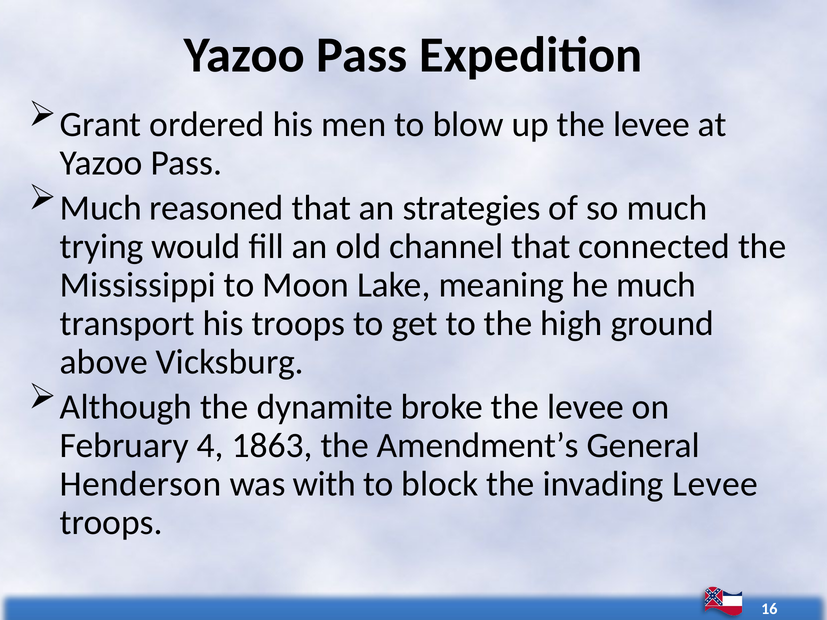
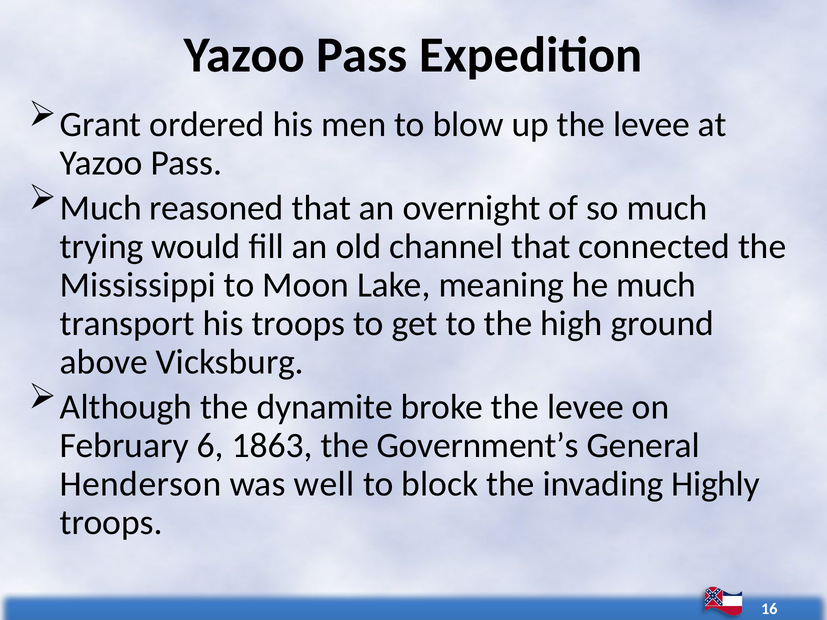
strategies: strategies -> overnight (472, 208)
4: 4 -> 6 (210, 446)
Amendment’s: Amendment’s -> Government’s (478, 446)
with: with -> well (324, 484)
invading Levee: Levee -> Highly (715, 484)
